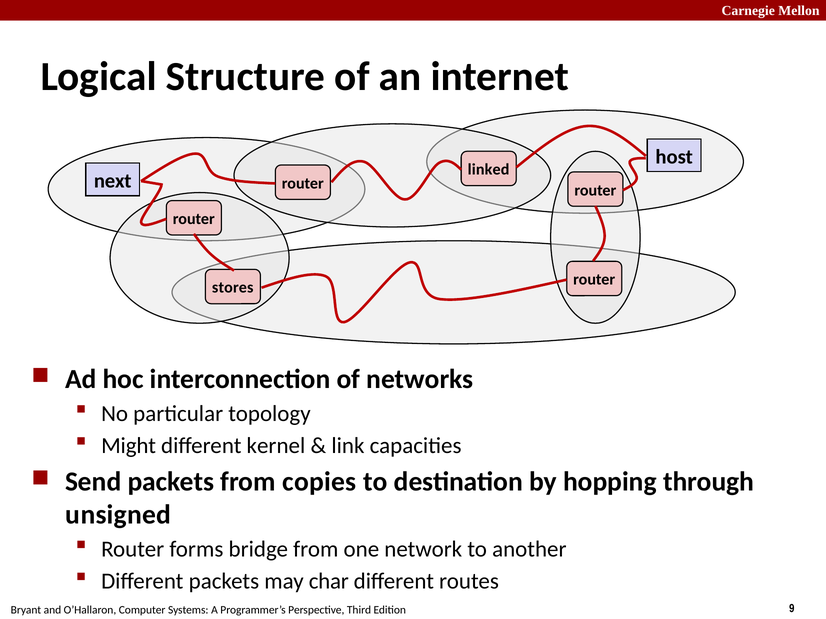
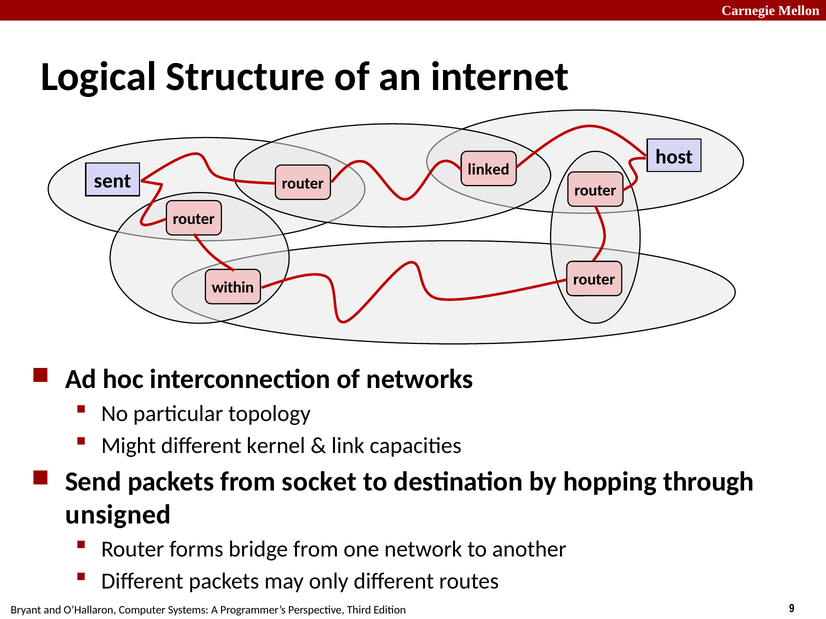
next: next -> sent (113, 181)
stores: stores -> within (233, 288)
copies: copies -> socket (319, 482)
char: char -> only (329, 582)
